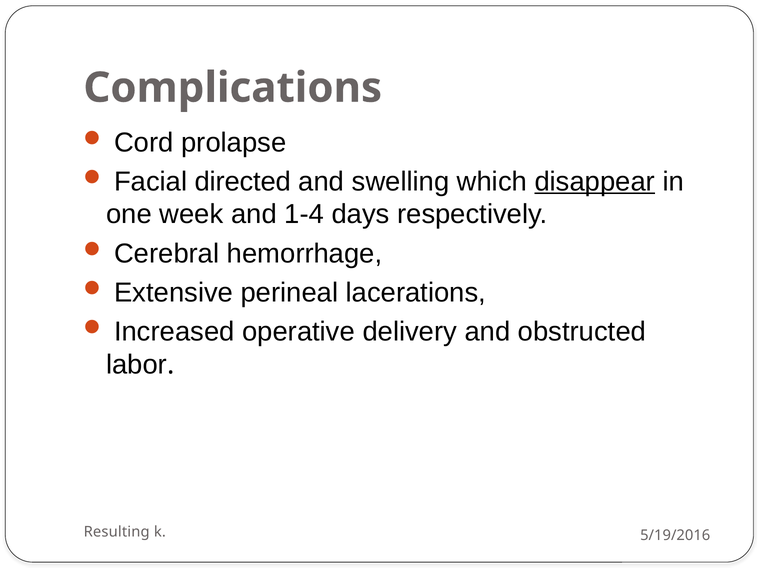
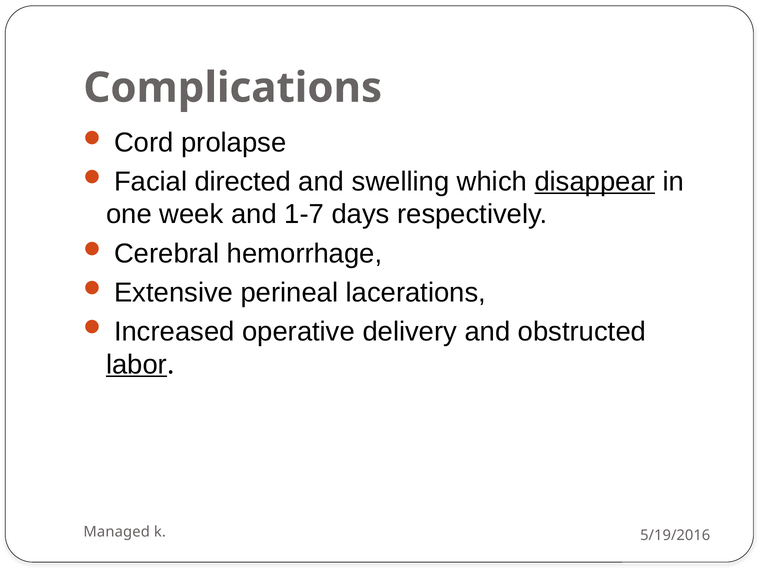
1-4: 1-4 -> 1-7 (304, 214)
labor underline: none -> present (137, 364)
Resulting: Resulting -> Managed (117, 531)
